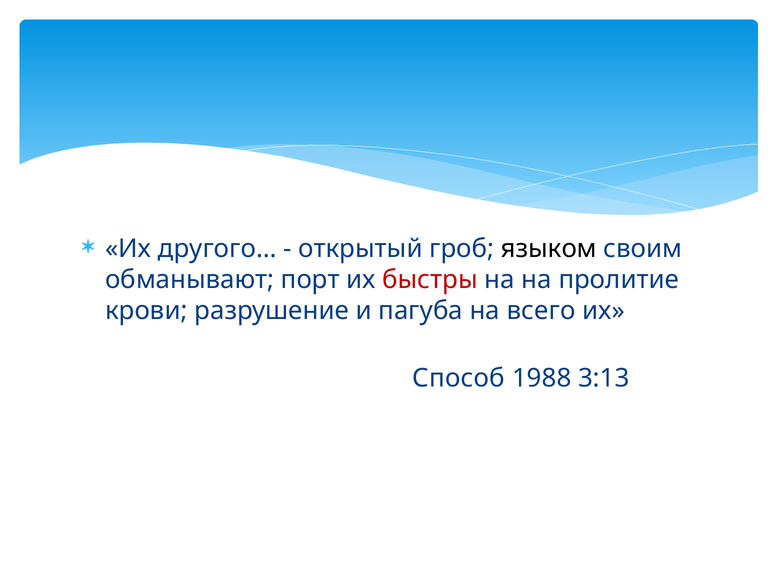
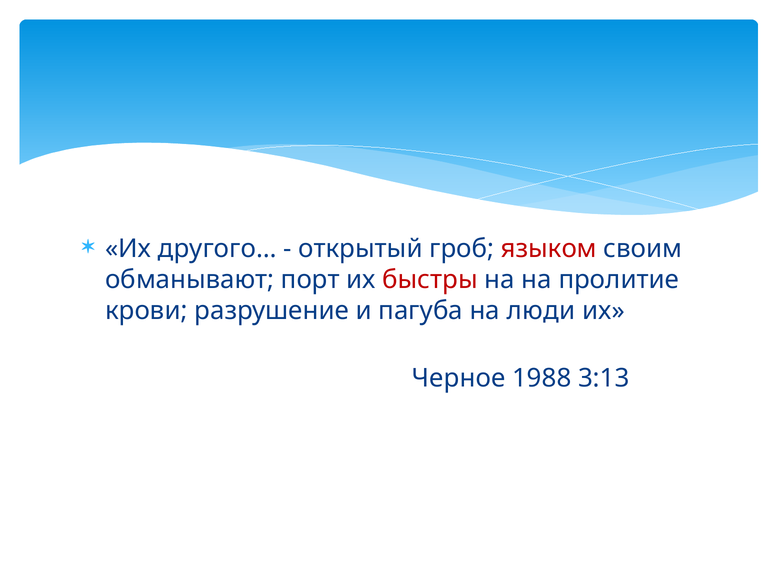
языком colour: black -> red (549, 249)
всего: всего -> люди (541, 311)
Способ: Способ -> Черное (459, 378)
